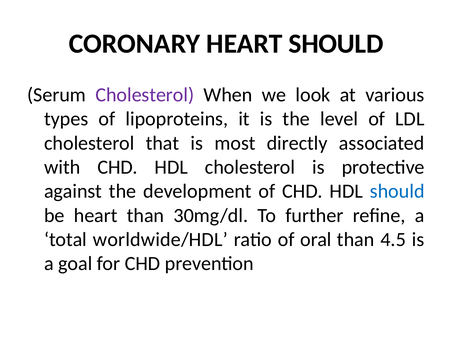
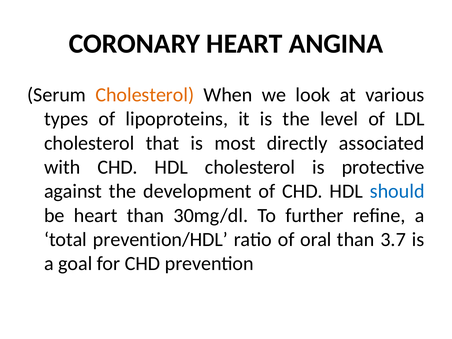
HEART SHOULD: SHOULD -> ANGINA (336, 44)
Cholesterol colour: purple -> orange (145, 95)
worldwide/HDL: worldwide/HDL -> prevention/HDL (160, 239)
4.5: 4.5 -> 3.7 (393, 239)
